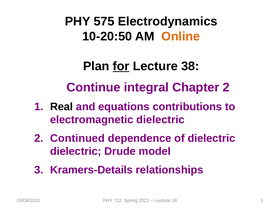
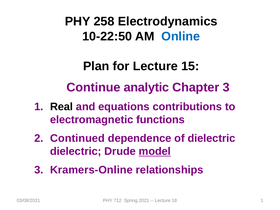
575: 575 -> 258 (104, 21)
10-20:50: 10-20:50 -> 10-22:50 (107, 36)
Online colour: orange -> blue (181, 36)
for underline: present -> none (121, 66)
38: 38 -> 15 (190, 66)
integral: integral -> analytic (146, 87)
Chapter 2: 2 -> 3 (226, 87)
electromagnetic dielectric: dielectric -> functions (161, 120)
model underline: none -> present (155, 151)
Kramers-Details: Kramers-Details -> Kramers-Online (91, 170)
